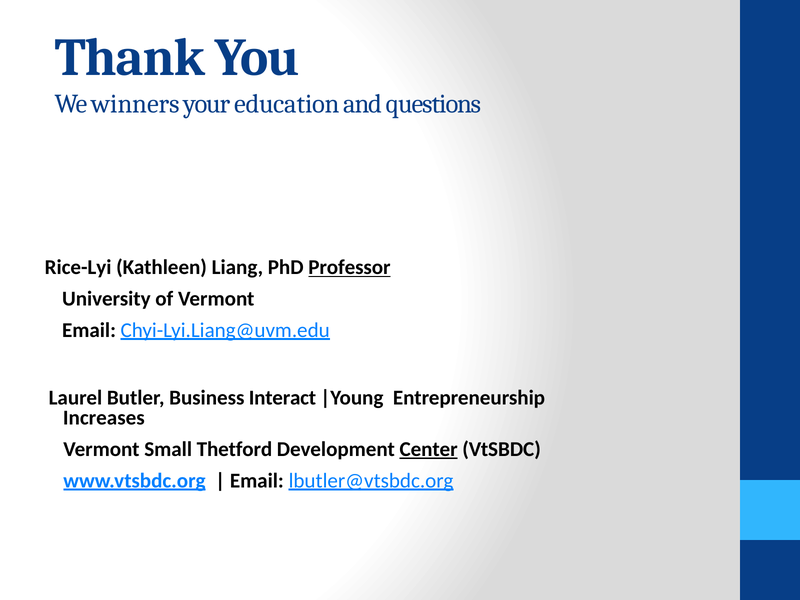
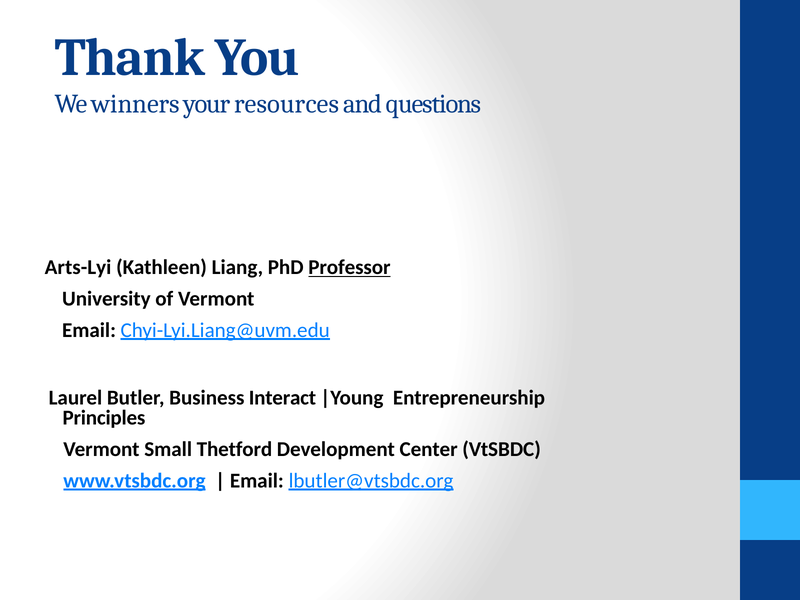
education: education -> resources (287, 104)
Rice-Lyi: Rice-Lyi -> Arts-Lyi (78, 267)
Increases: Increases -> Principles (104, 418)
Center underline: present -> none (429, 449)
